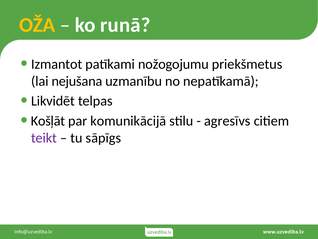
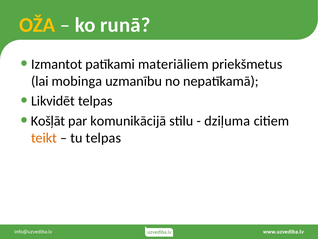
nožogojumu: nožogojumu -> materiāliem (173, 64)
nejušana: nejušana -> mobinga (77, 81)
agresīvs: agresīvs -> dziļuma (227, 121)
teikt colour: purple -> orange (44, 138)
tu sāpīgs: sāpīgs -> telpas (103, 138)
